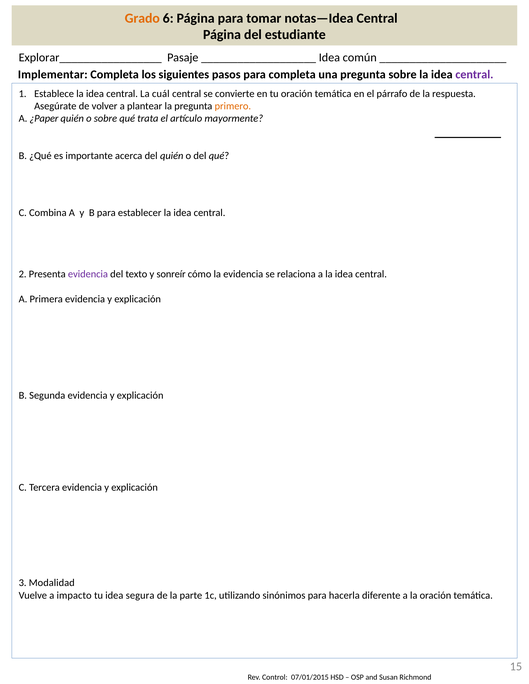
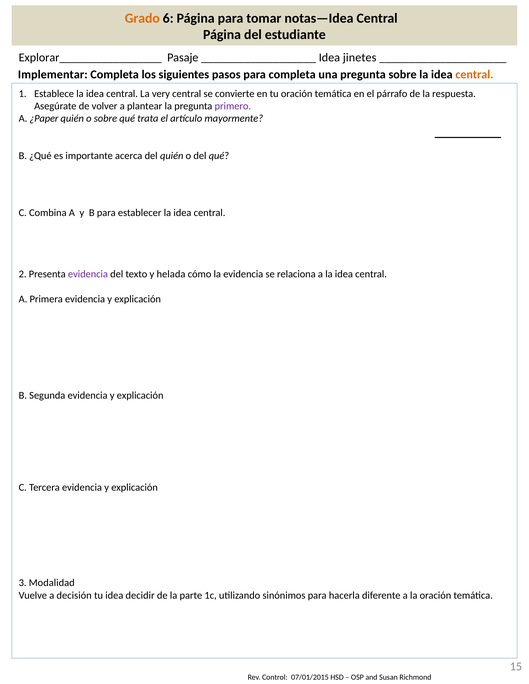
común: común -> jinetes (360, 58)
central colour: purple -> orange (474, 75)
cuál: cuál -> very (161, 94)
primero colour: orange -> purple (233, 106)
sonreír: sonreír -> helada (171, 274)
impacto: impacto -> decisión (74, 596)
segura: segura -> decidir (140, 596)
